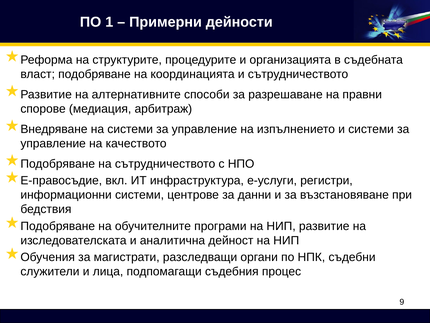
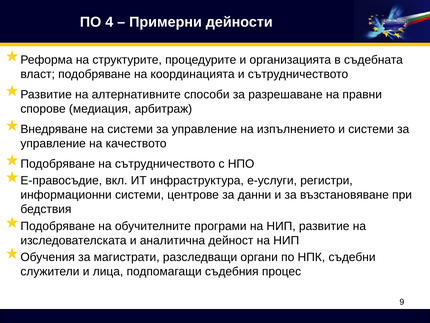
1: 1 -> 4 (109, 22)
